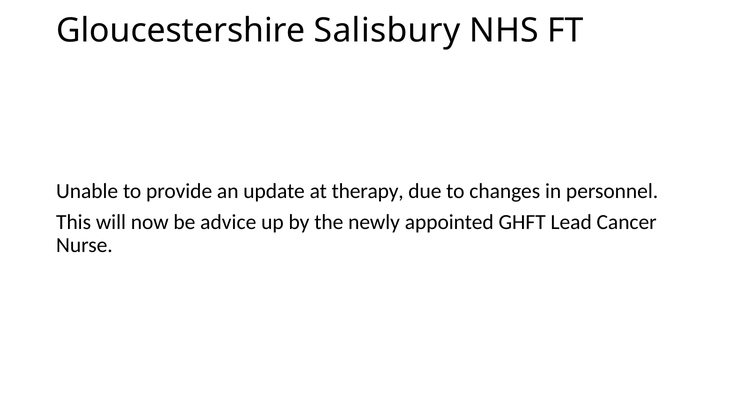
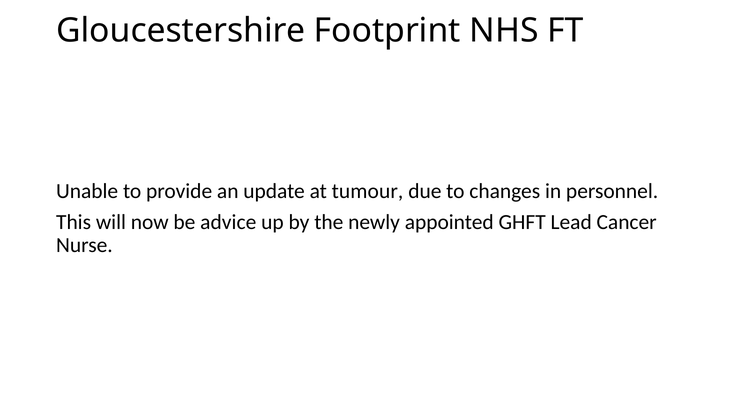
Salisbury: Salisbury -> Footprint (387, 31)
therapy: therapy -> tumour (368, 191)
